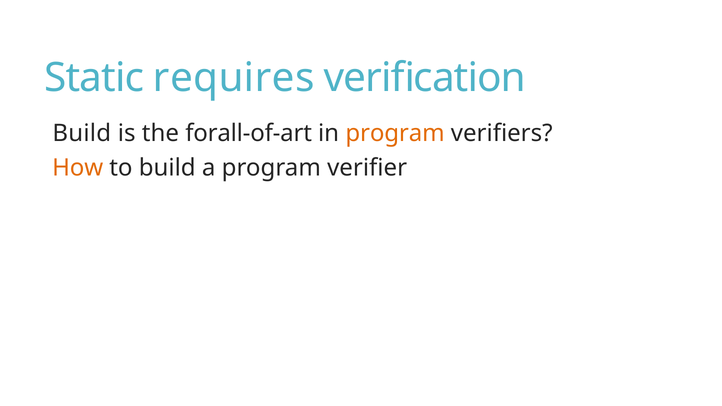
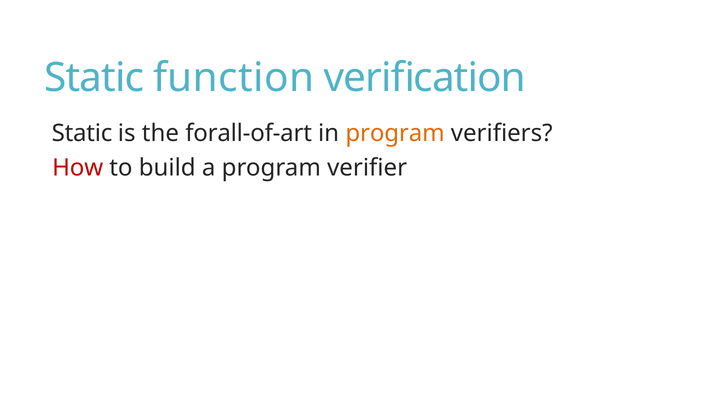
requires: requires -> function (234, 78)
Build: Build -> Static (82, 134)
How colour: orange -> red (78, 168)
